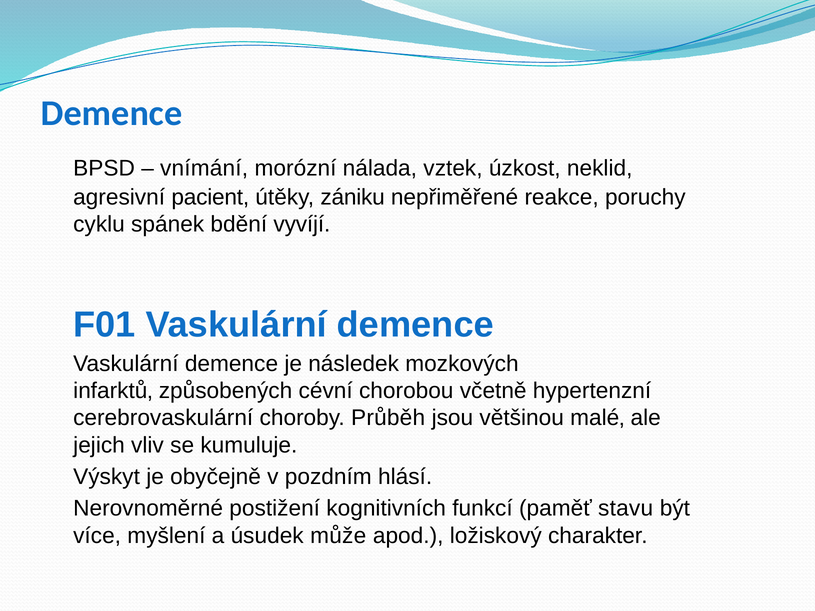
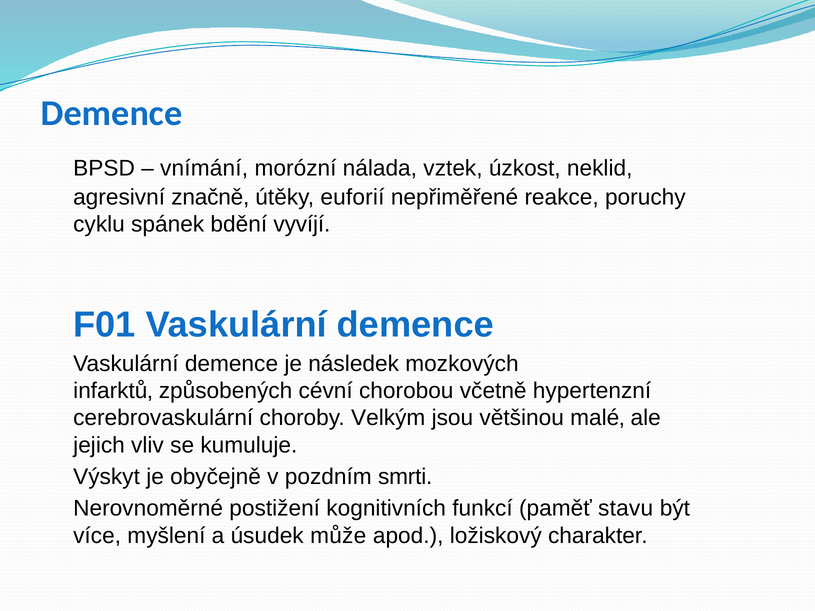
pacient: pacient -> značně (210, 197)
zániku: zániku -> euforií (352, 197)
Průběh: Průběh -> Velkým (388, 418)
hlásí: hlásí -> smrti (405, 477)
